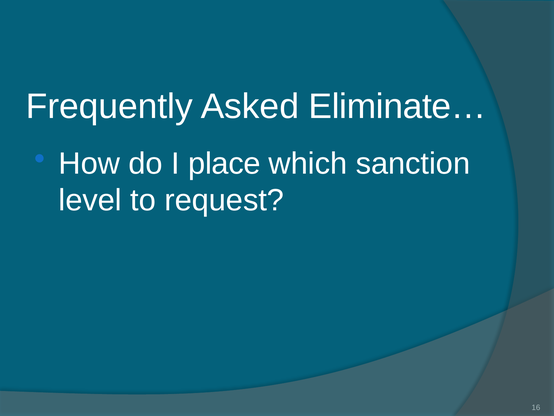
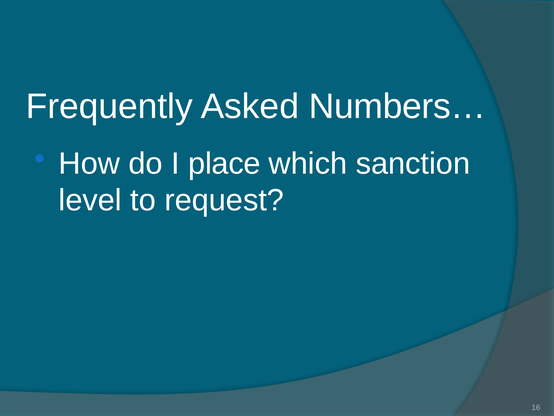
Eliminate…: Eliminate… -> Numbers… (397, 106)
